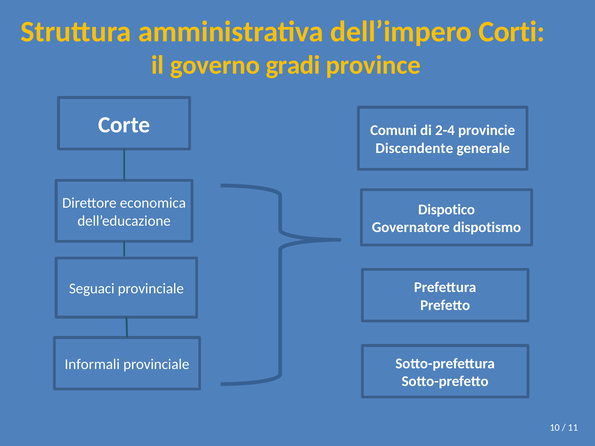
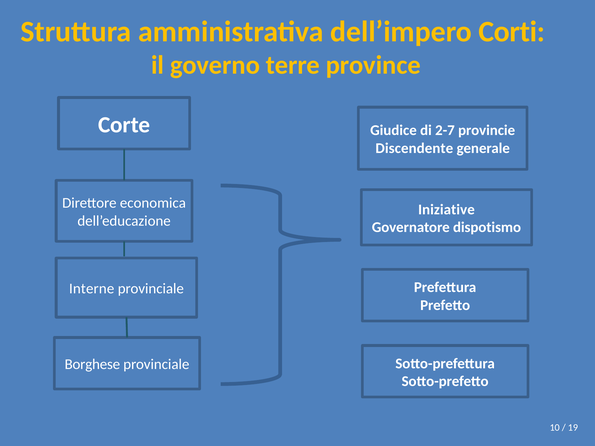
gradi: gradi -> terre (293, 65)
Comuni: Comuni -> Giudice (393, 130)
2-4: 2-4 -> 2-7 (445, 130)
Dispotico: Dispotico -> Iniziative (446, 210)
Seguaci: Seguaci -> Interne (92, 289)
Informali: Informali -> Borghese (92, 364)
11: 11 -> 19 (573, 428)
